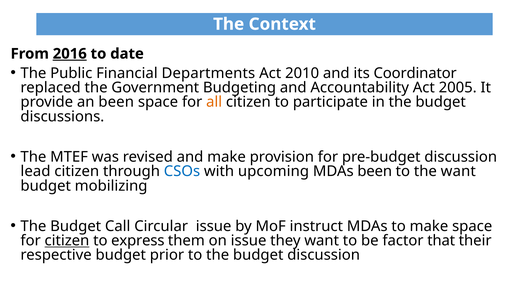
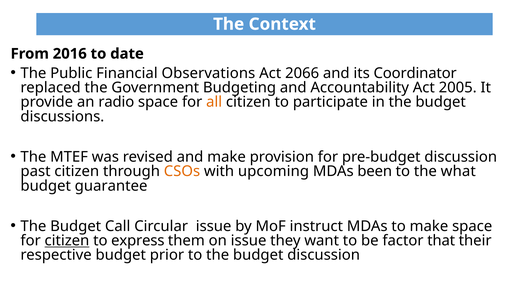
2016 underline: present -> none (70, 54)
Departments: Departments -> Observations (208, 73)
2010: 2010 -> 2066 (302, 73)
an been: been -> radio (116, 102)
lead: lead -> past (36, 172)
CSOs colour: blue -> orange (182, 172)
the want: want -> what (458, 172)
mobilizing: mobilizing -> guarantee (111, 186)
